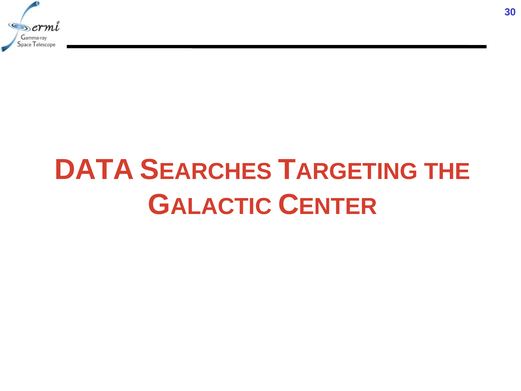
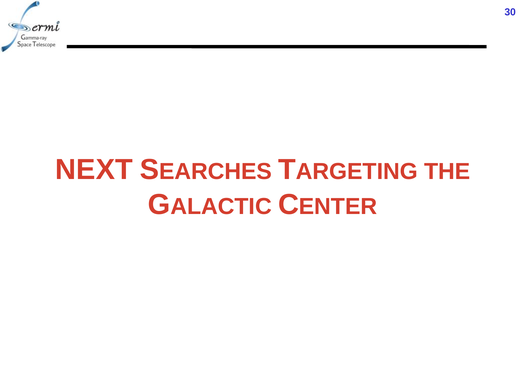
DATA: DATA -> NEXT (94, 170)
